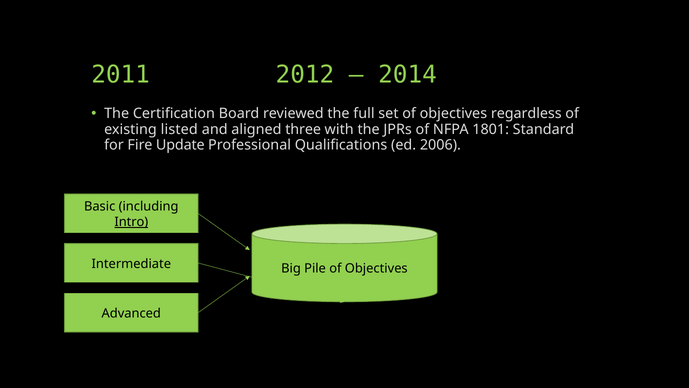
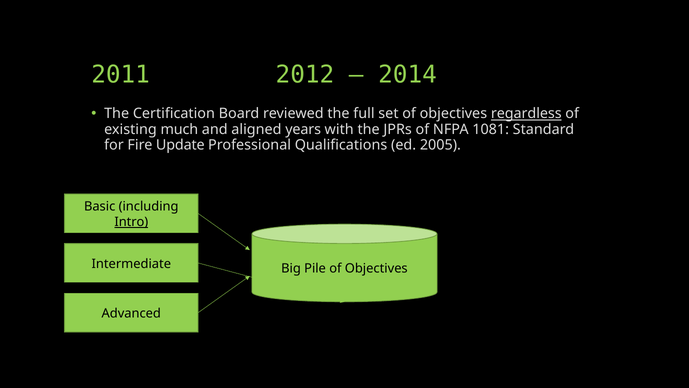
regardless underline: none -> present (526, 114)
listed: listed -> much (179, 129)
three: three -> years (303, 129)
1801: 1801 -> 1081 (491, 129)
2006: 2006 -> 2005 (440, 145)
